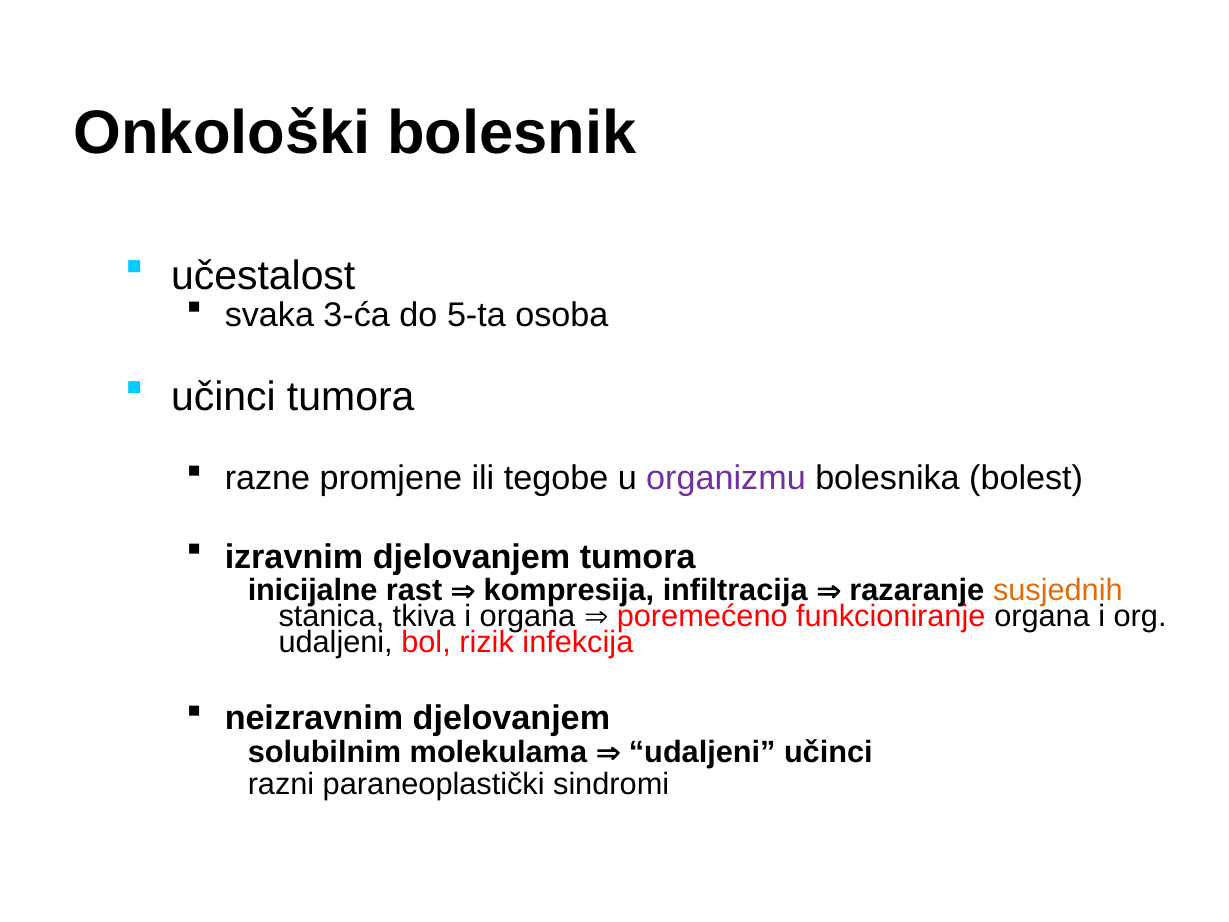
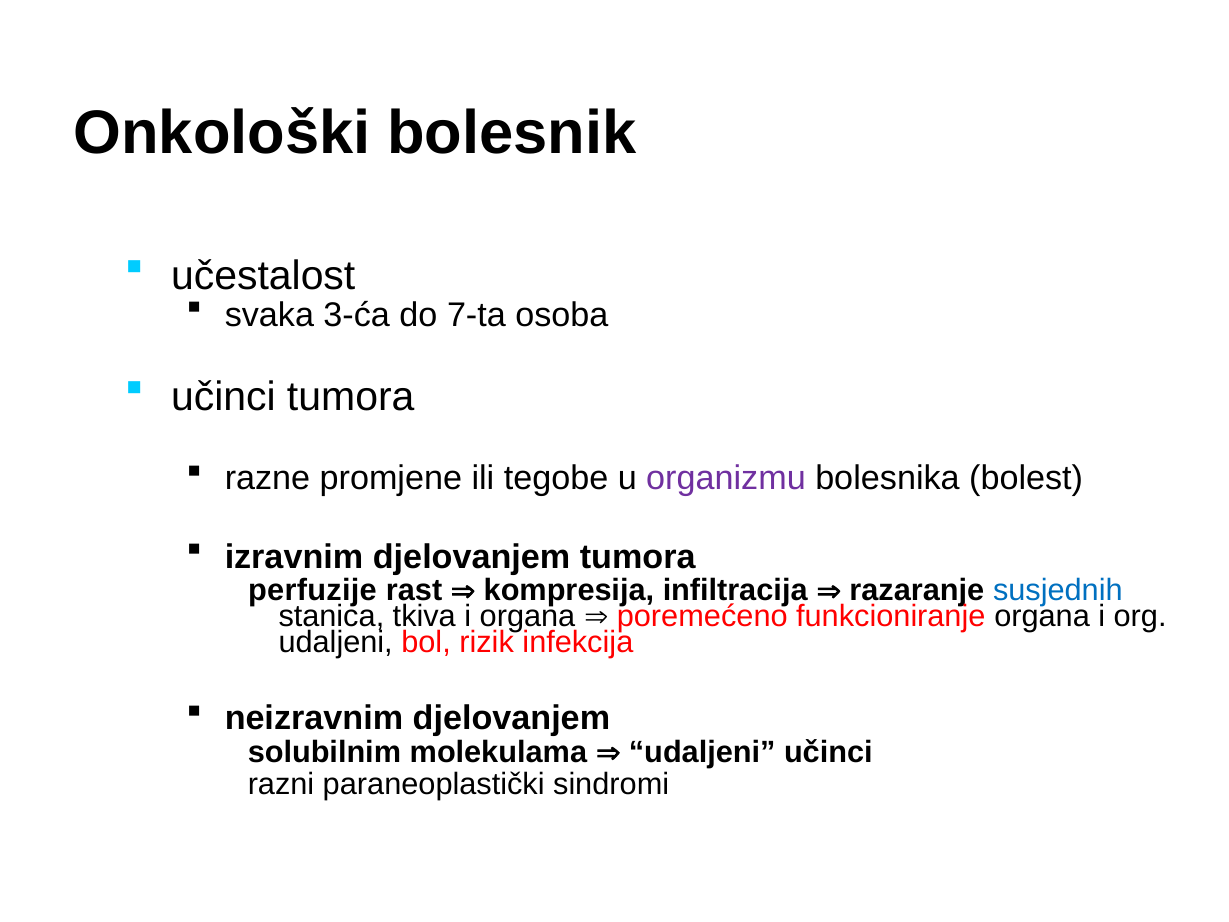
5-ta: 5-ta -> 7-ta (476, 315)
inicijalne: inicijalne -> perfuzije (312, 590)
susjednih colour: orange -> blue (1058, 590)
